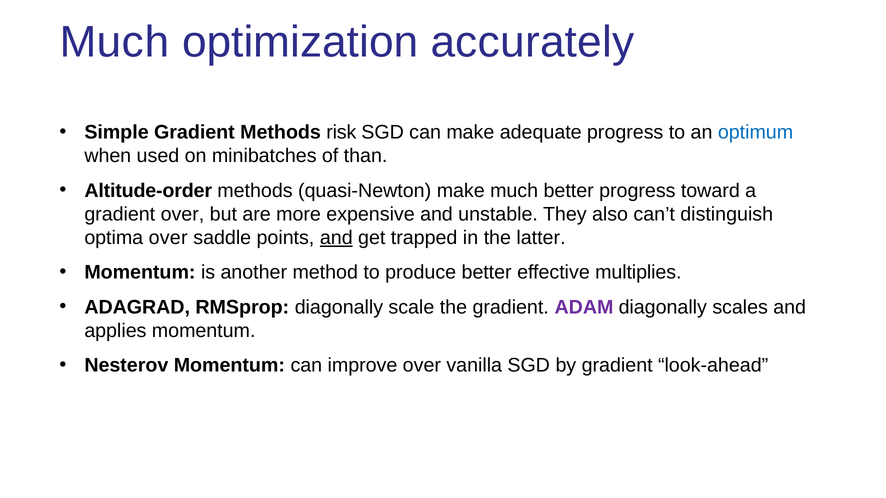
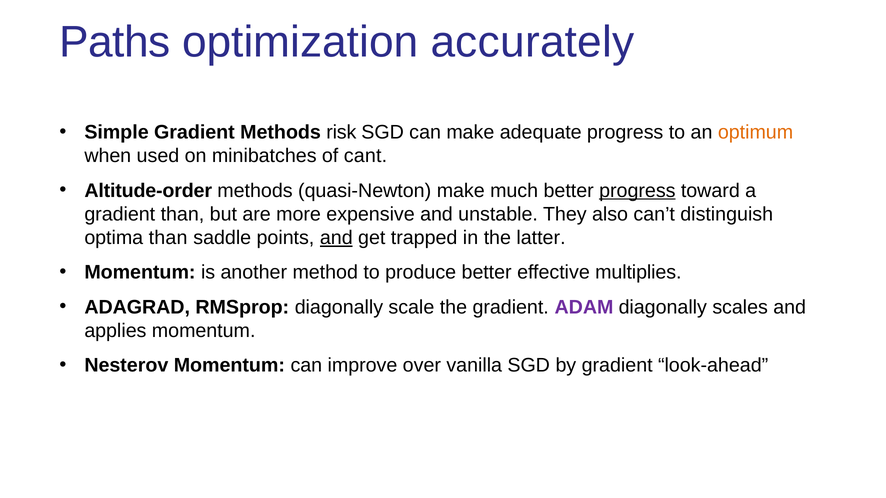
Much: Much -> Paths (115, 42)
optimum colour: blue -> orange (756, 132)
than: than -> cant (365, 156)
progress underline: none -> present (637, 191)
gradient over: over -> than (182, 214)
optima over: over -> than (168, 238)
